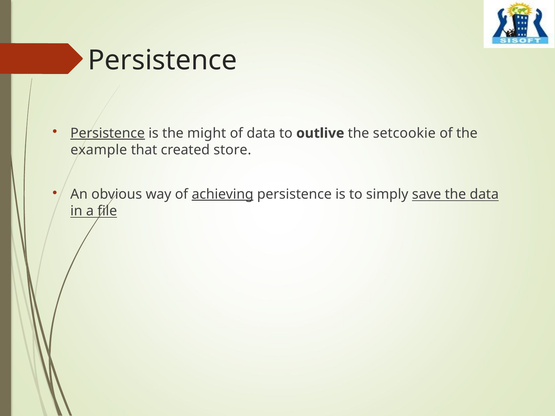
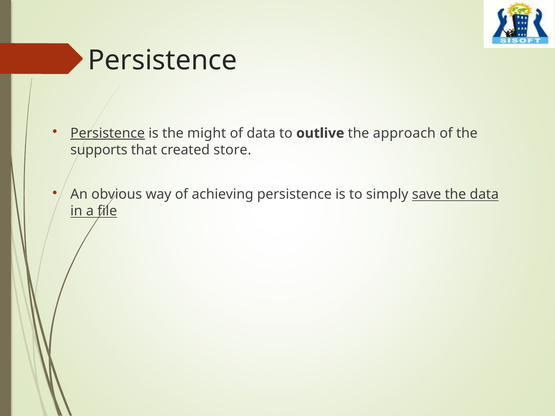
setcookie: setcookie -> approach (404, 133)
example: example -> supports (99, 150)
achieving underline: present -> none (223, 194)
